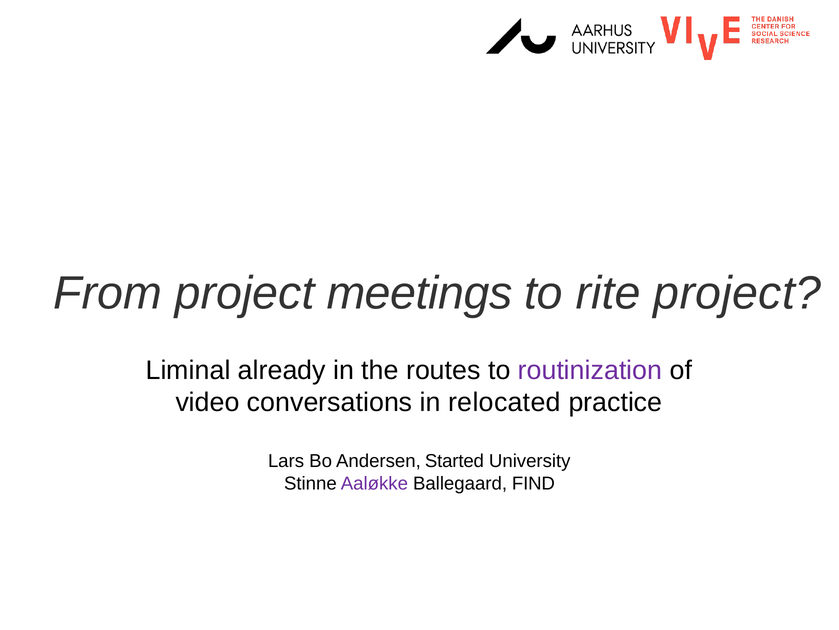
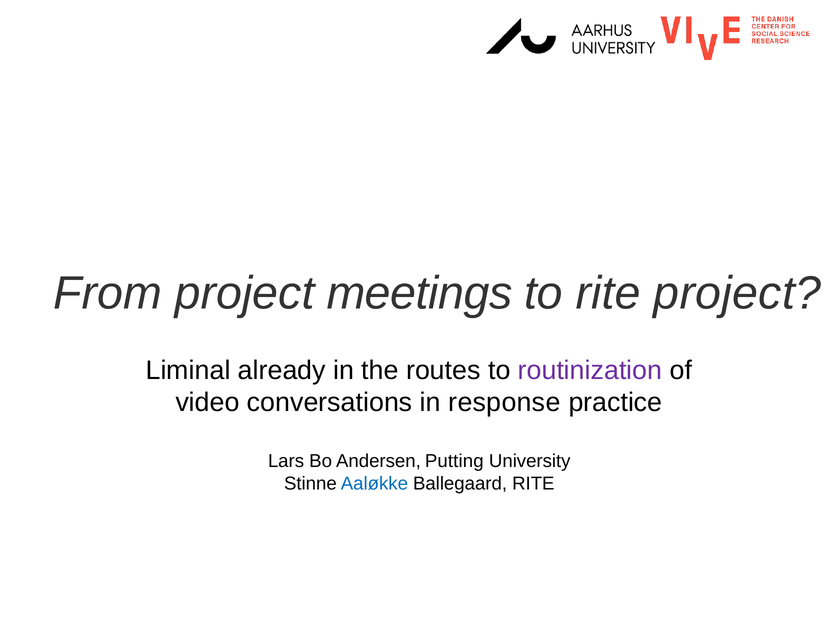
relocated: relocated -> response (504, 402)
Started: Started -> Putting (454, 461)
Aaløkke colour: purple -> blue (374, 483)
Ballegaard FIND: FIND -> RITE (533, 483)
